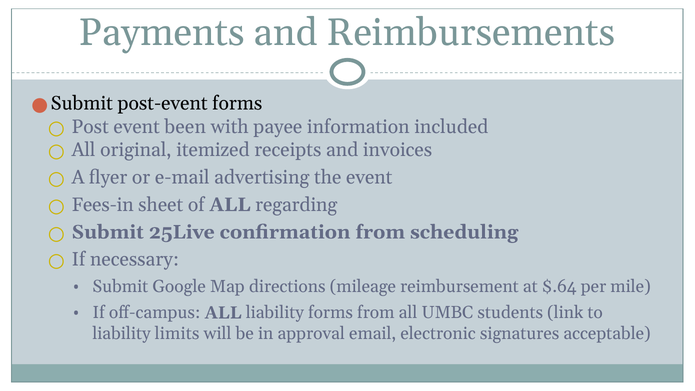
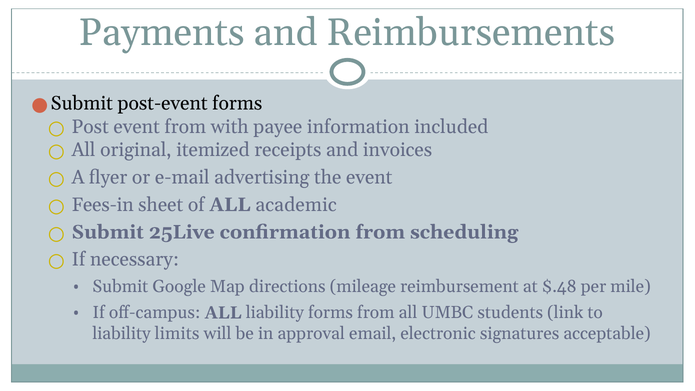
event been: been -> from (185, 127)
regarding: regarding -> academic (296, 205)
$.64: $.64 -> $.48 (559, 287)
